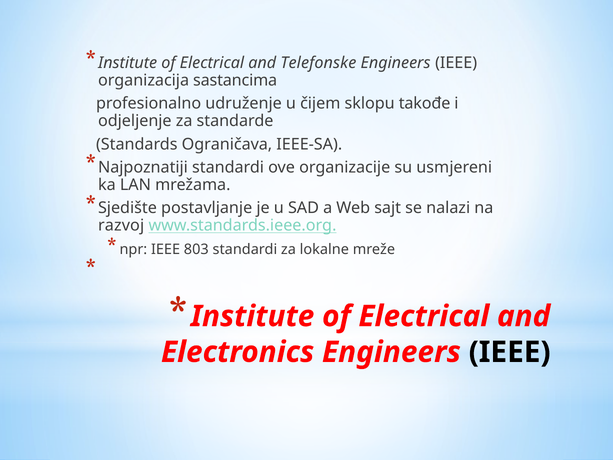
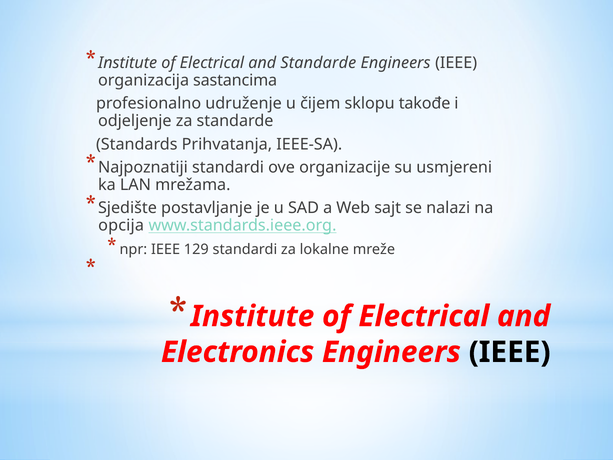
and Telefonske: Telefonske -> Standarde (318, 63)
Ograničava: Ograničava -> Prihvatanja (227, 144)
razvoj: razvoj -> opcija (121, 225)
803: 803 -> 129 (196, 249)
